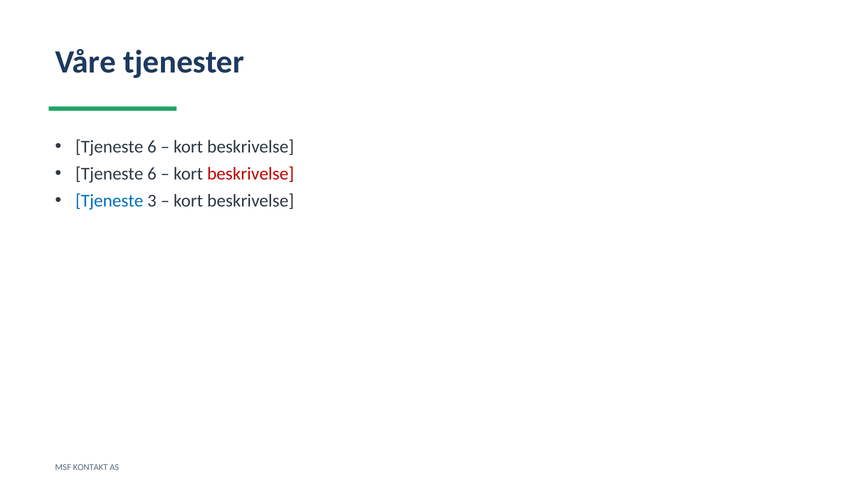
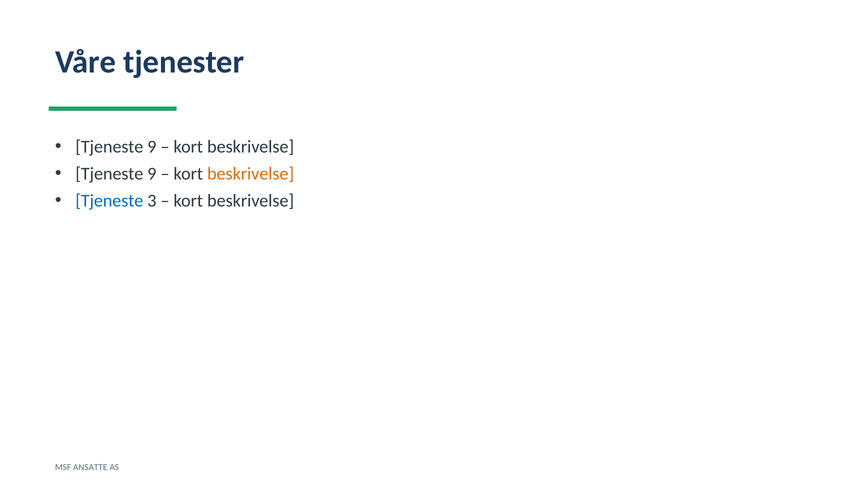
6: 6 -> 9 (152, 147)
6: 6 -> 9 (152, 174)
beskrivelse colour: red -> orange (251, 174)
KONTAKT: KONTAKT -> ANSATTE (90, 467)
